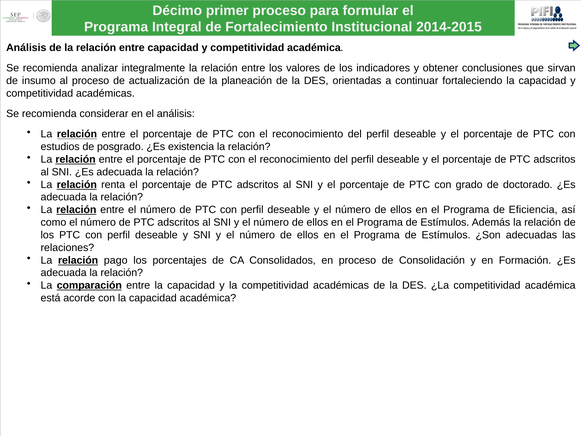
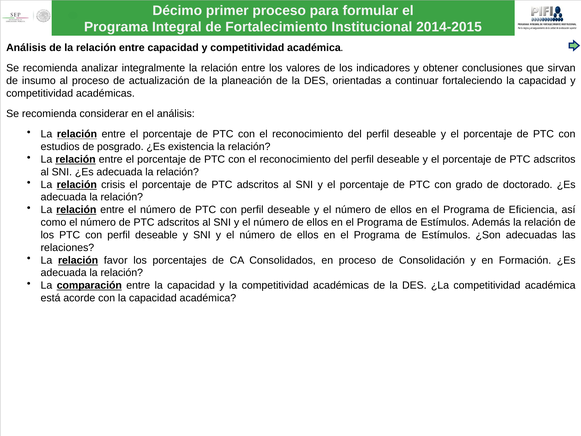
renta: renta -> crisis (113, 184)
pago: pago -> favor (116, 260)
